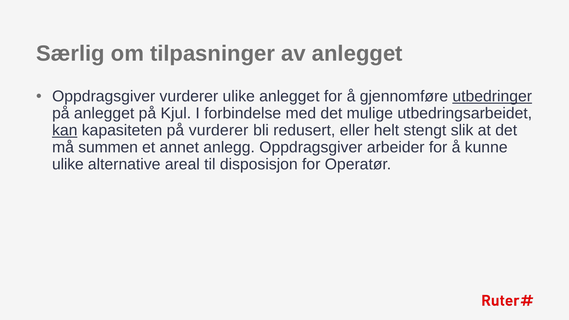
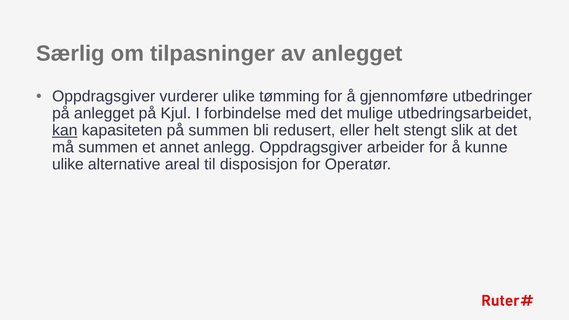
ulike anlegget: anlegget -> tømming (289, 96)
utbedringer underline: present -> none (492, 96)
på vurderer: vurderer -> summen (219, 130)
